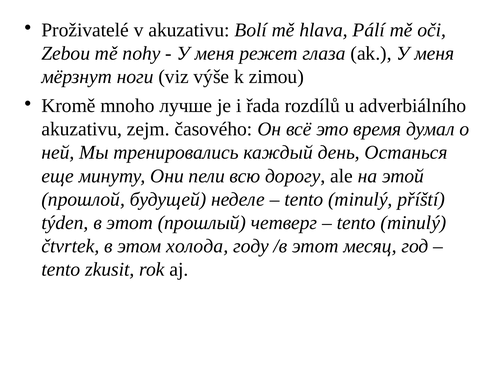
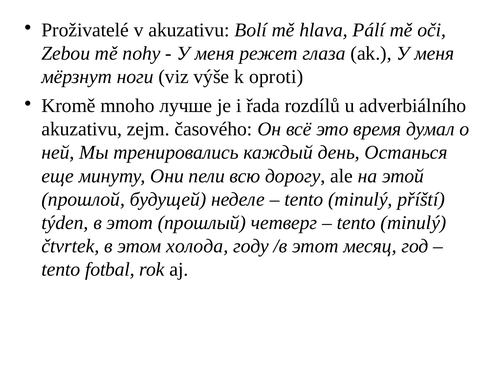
zimou: zimou -> oproti (276, 77)
zkusit: zkusit -> fotbal (110, 270)
